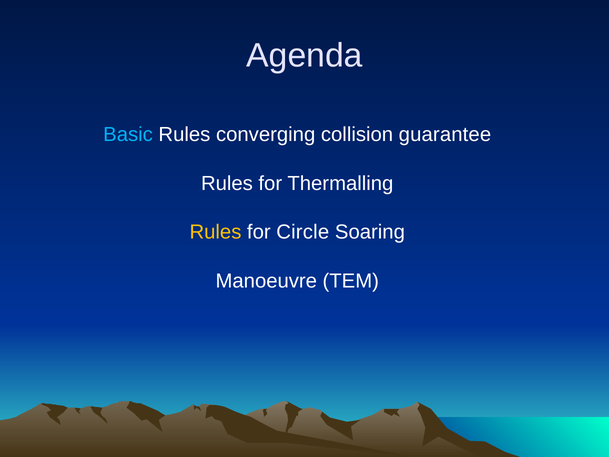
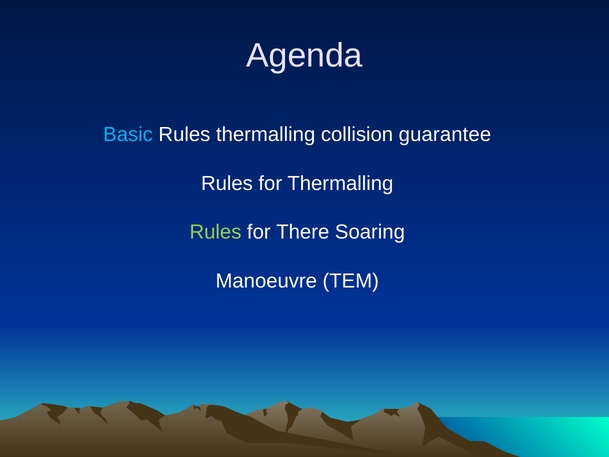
Rules converging: converging -> thermalling (266, 135)
Rules colour: yellow -> light green (215, 232)
Circle: Circle -> There (303, 232)
